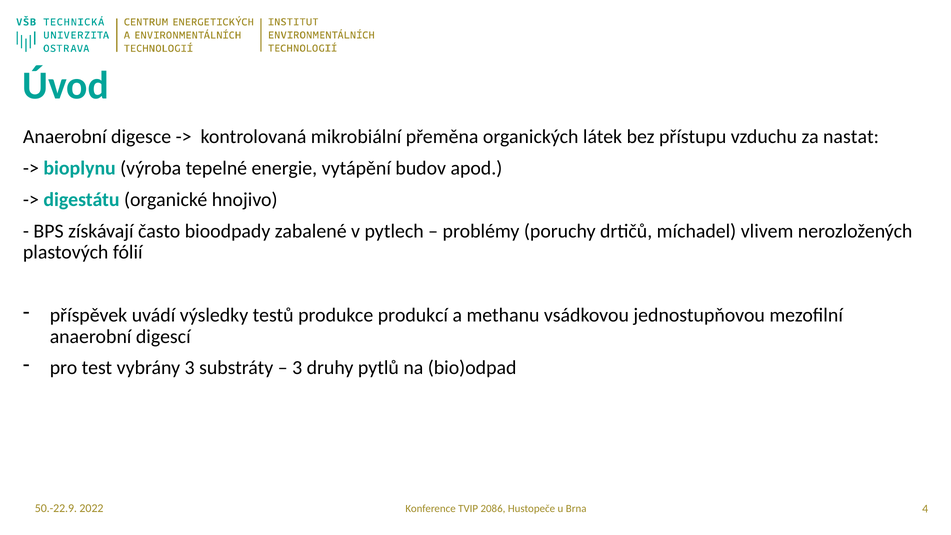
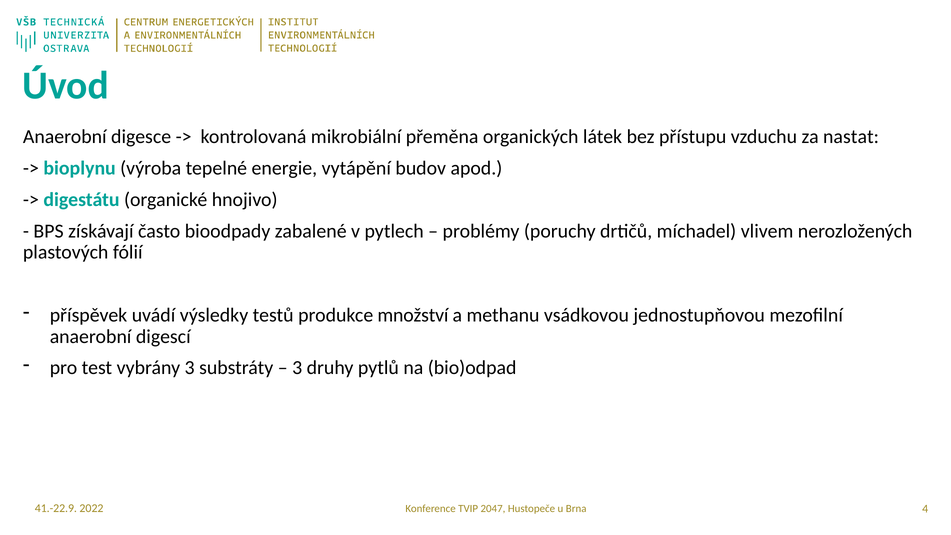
produkcí: produkcí -> množství (413, 315)
50.-22.9: 50.-22.9 -> 41.-22.9 (56, 508)
2086: 2086 -> 2047 (493, 509)
